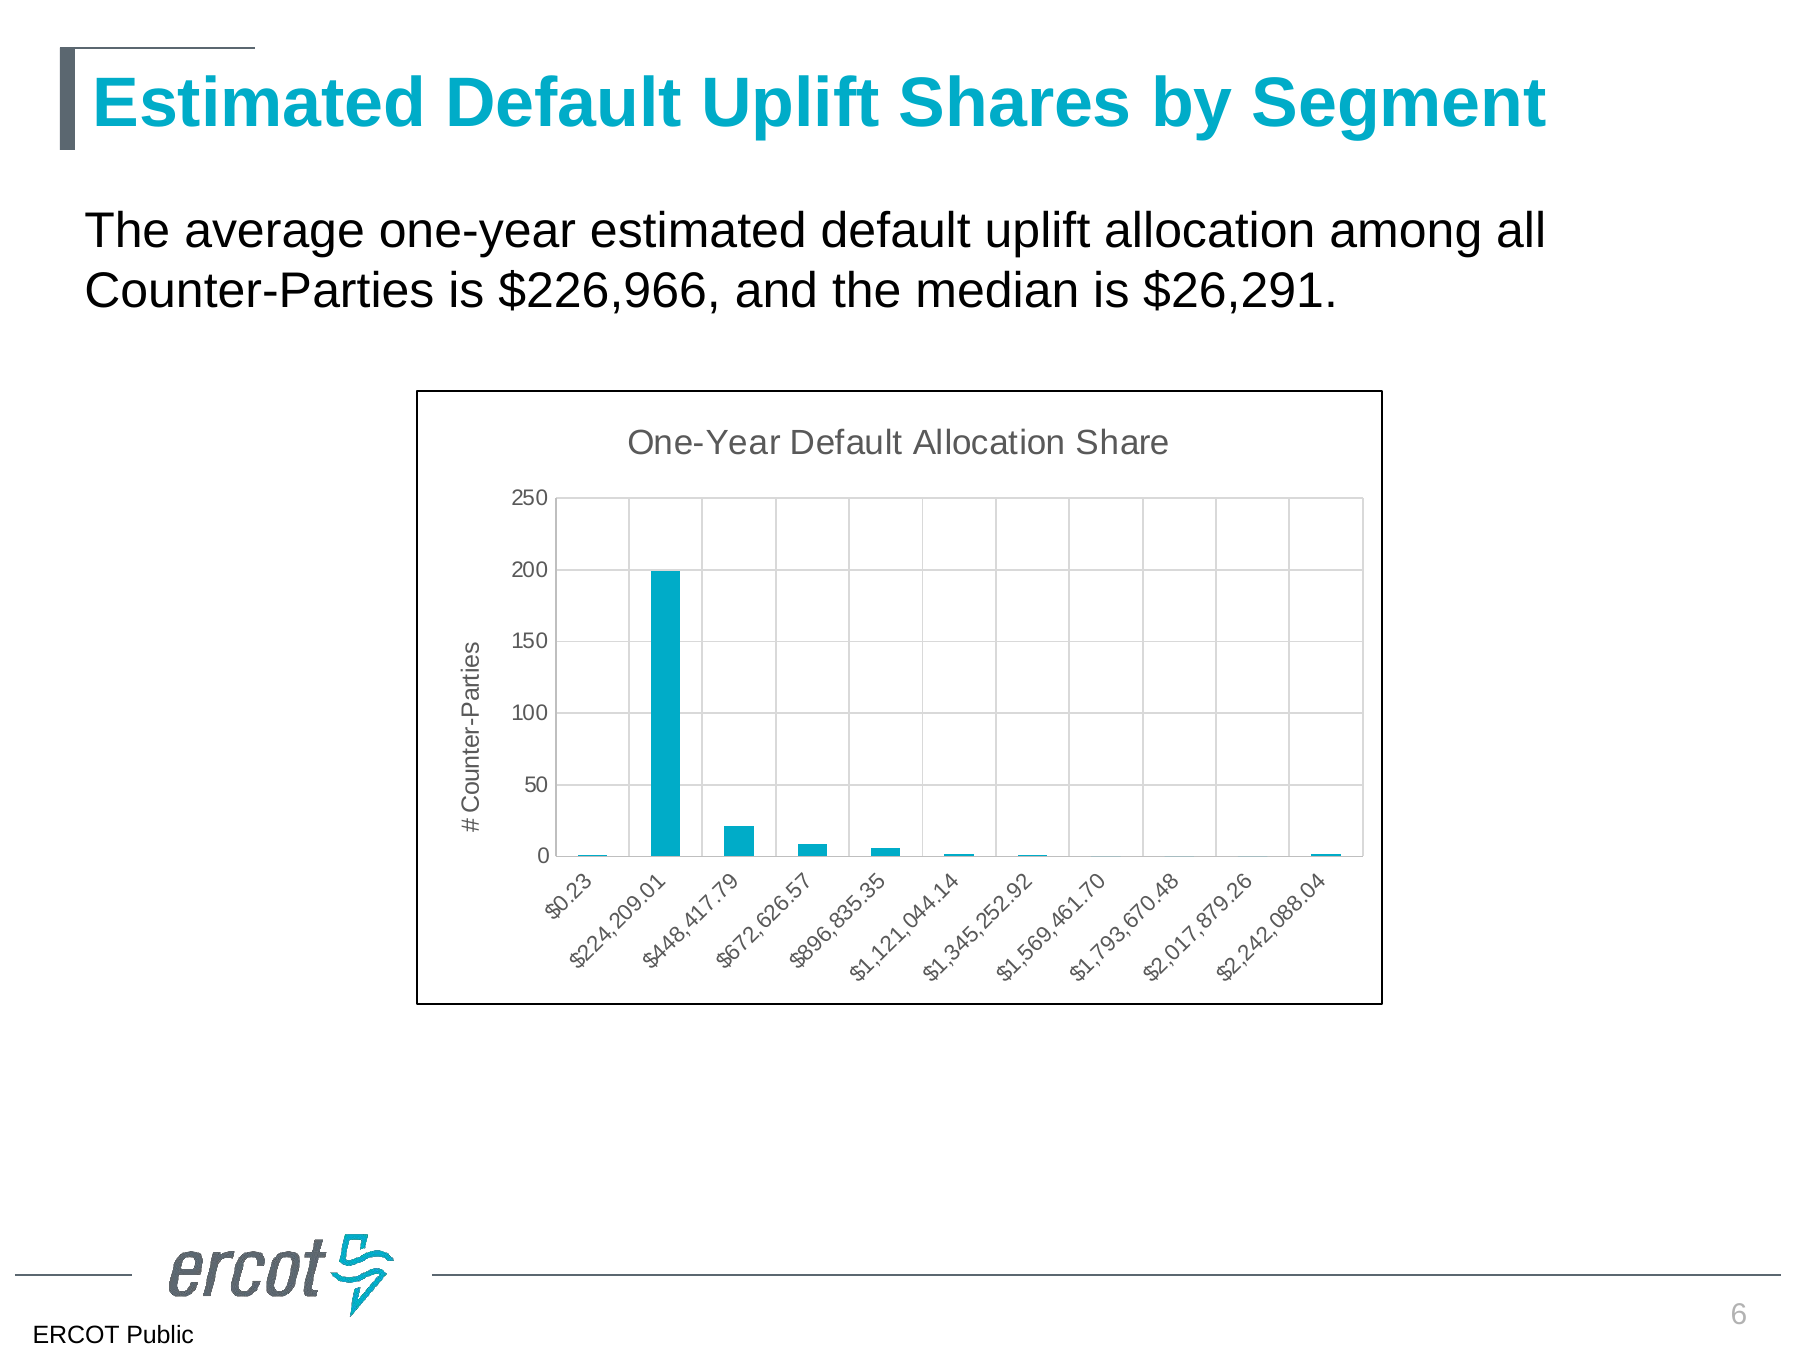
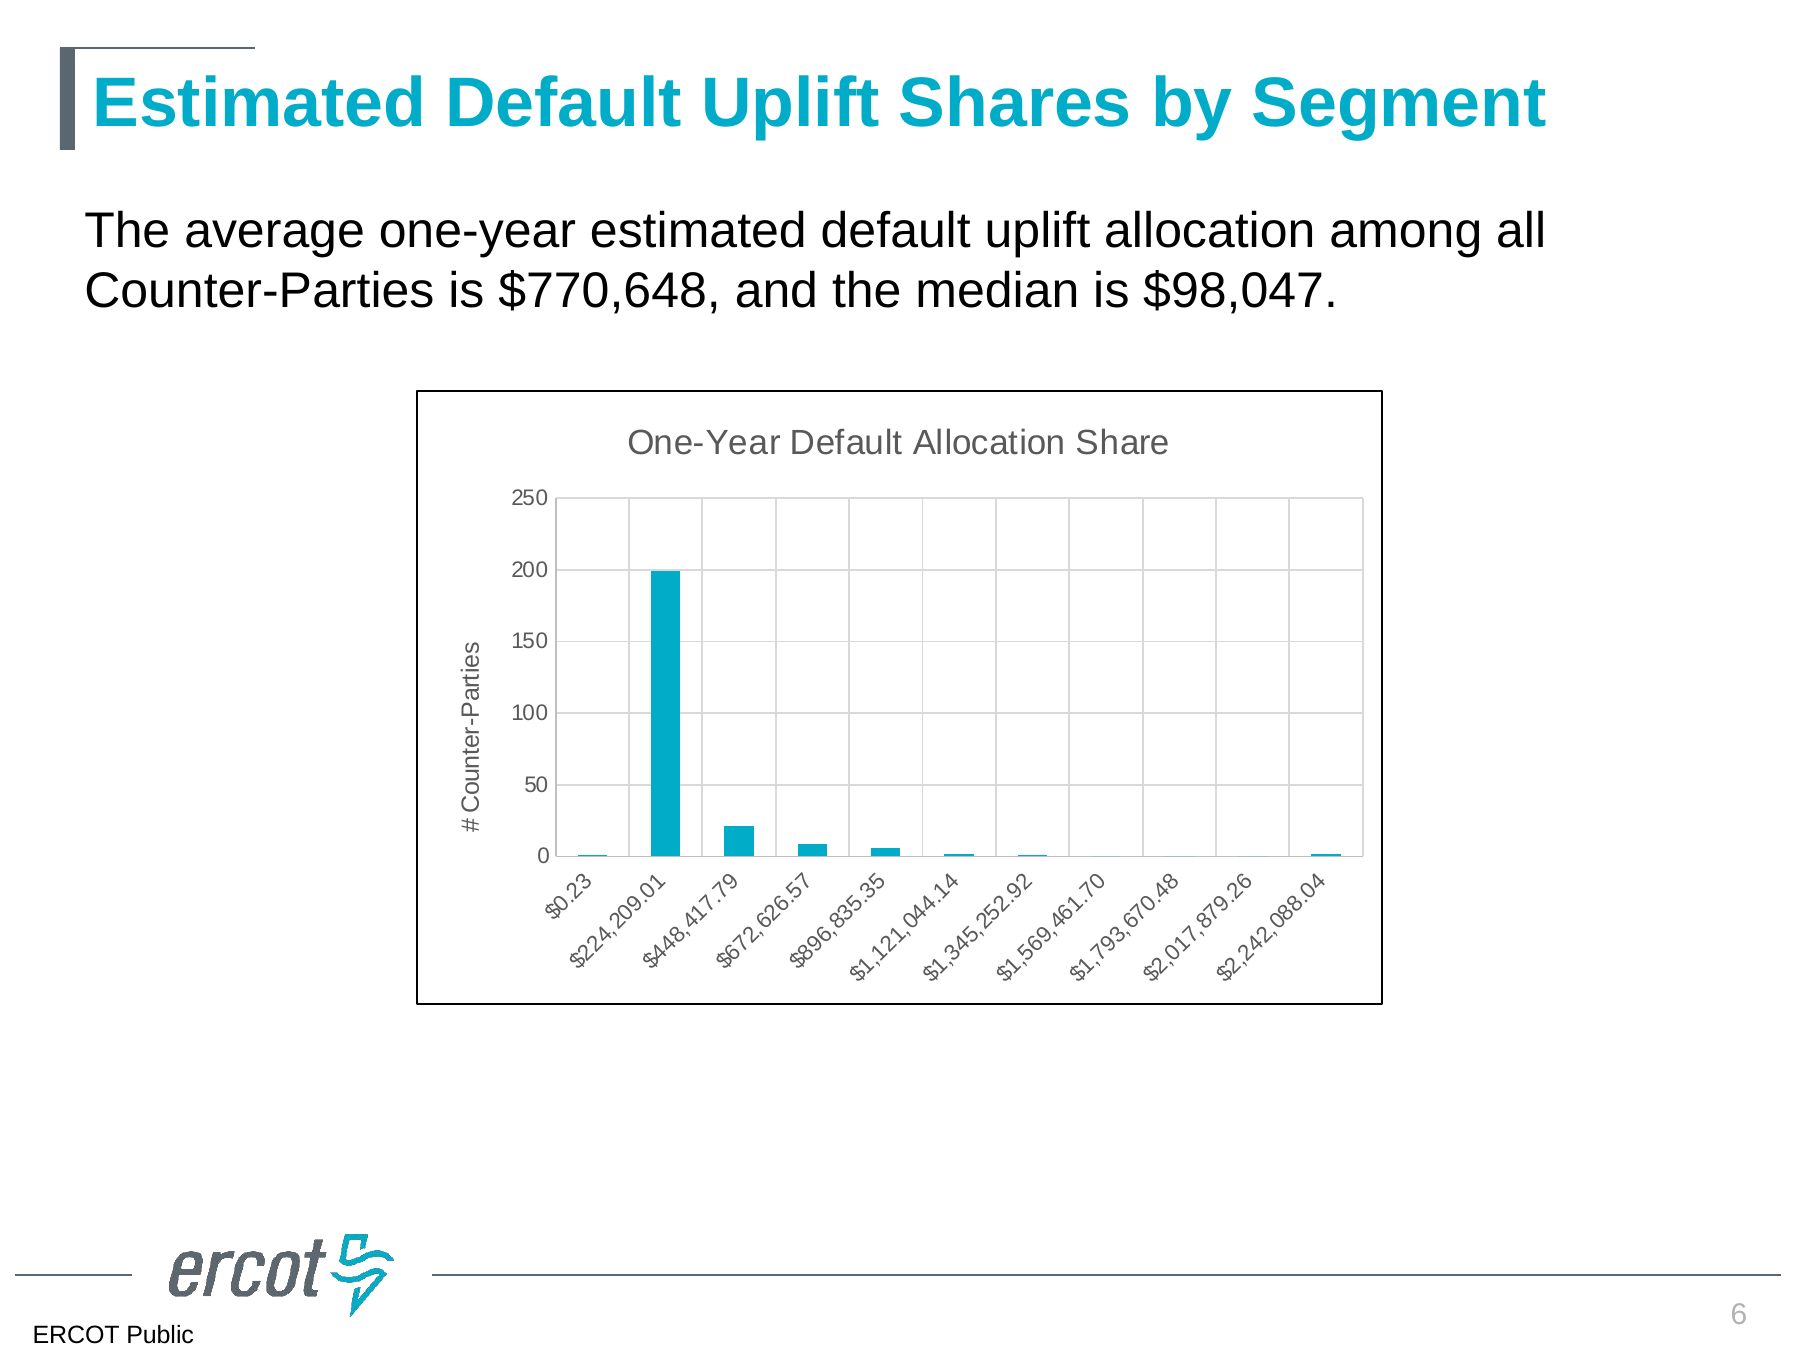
$226,966: $226,966 -> $770,648 (610, 291)
$26,291: $26,291 -> $98,047 (1241, 291)
